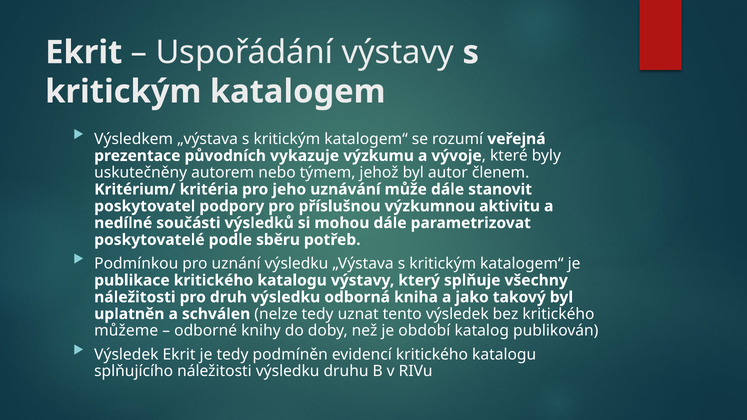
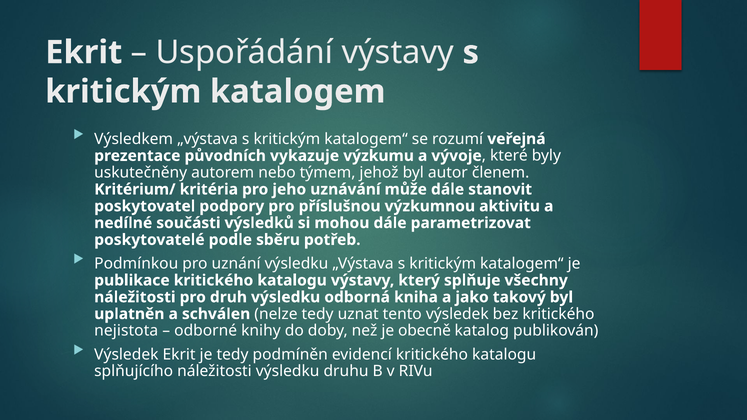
můžeme: můžeme -> nejistota (126, 331)
období: období -> obecně (424, 331)
